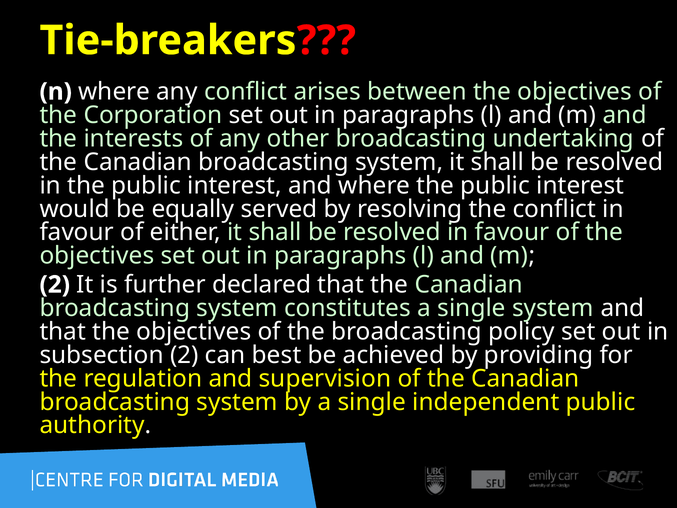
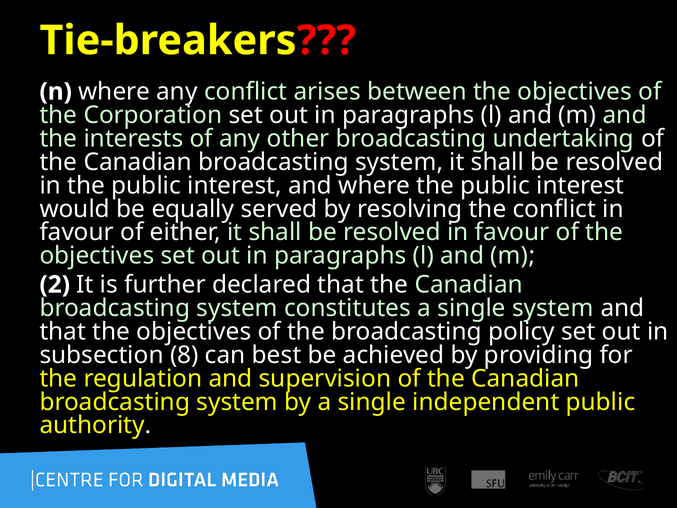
subsection 2: 2 -> 8 (184, 355)
